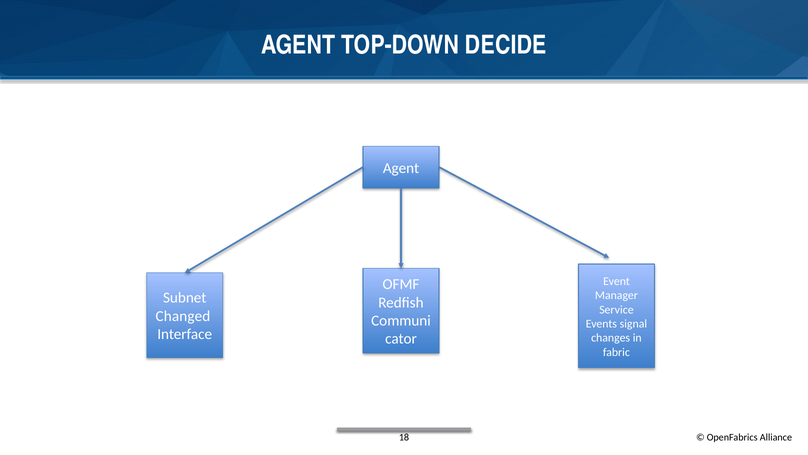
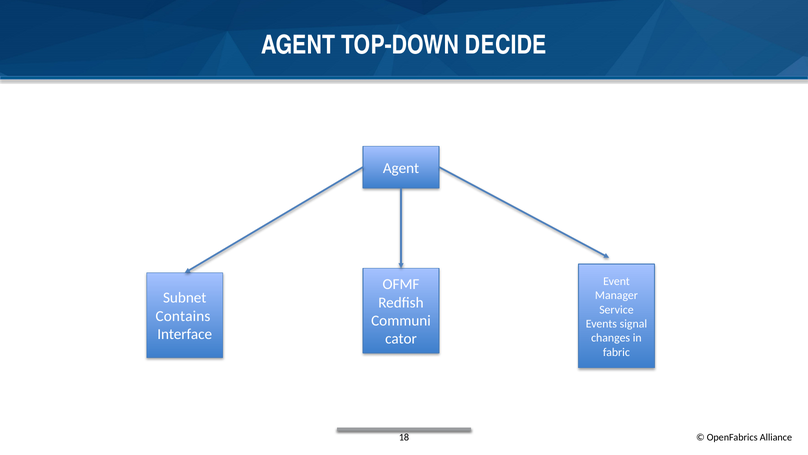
Changed: Changed -> Contains (183, 316)
